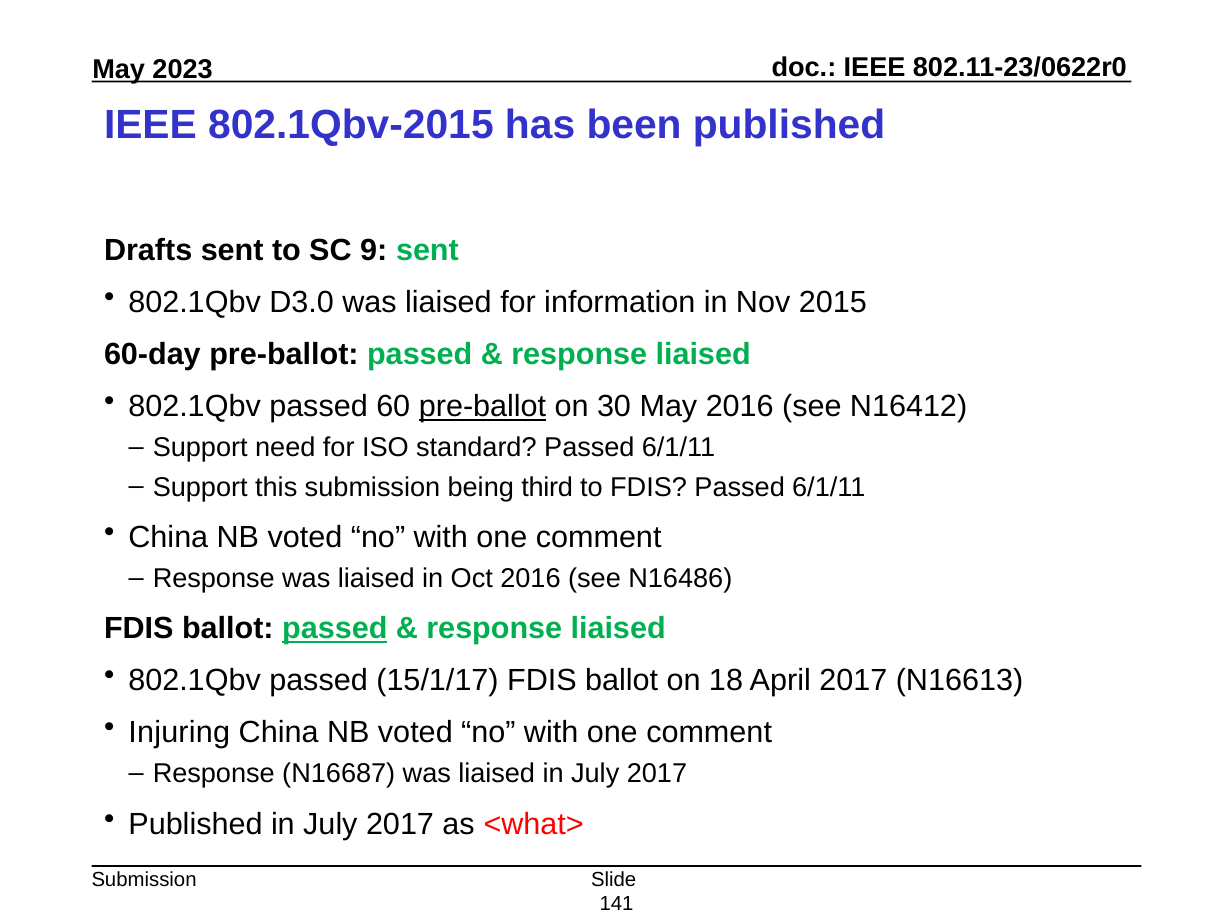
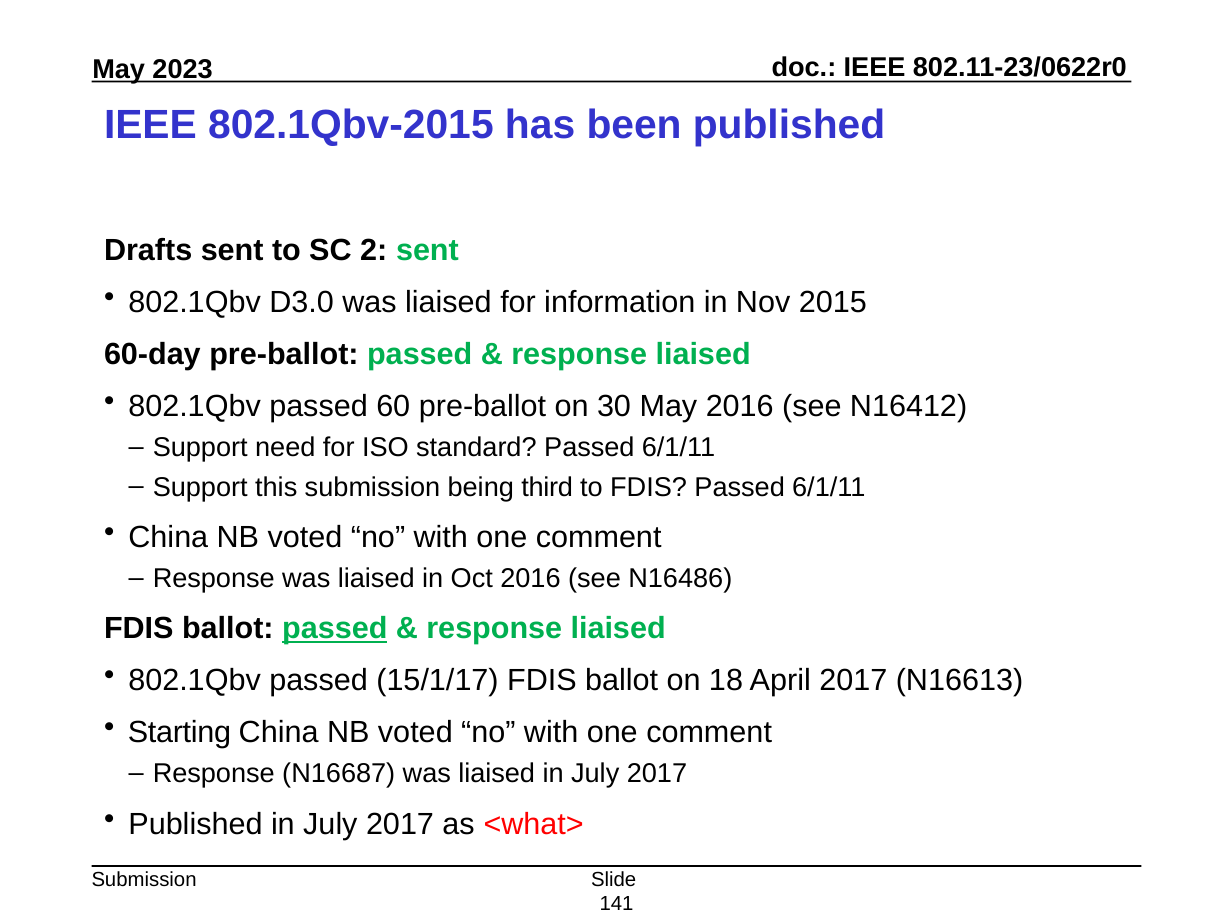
9: 9 -> 2 (374, 251)
pre-ballot underline: present -> none (483, 407)
Injuring: Injuring -> Starting (179, 733)
